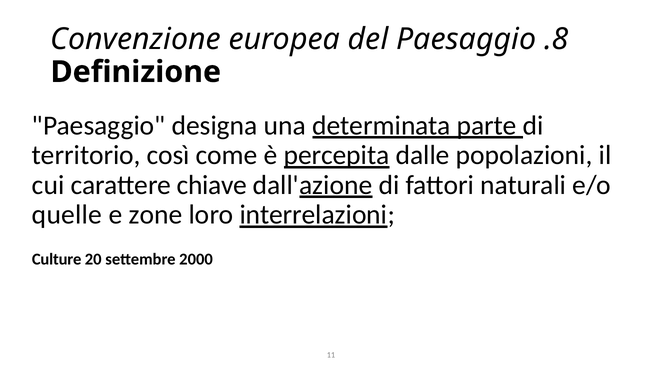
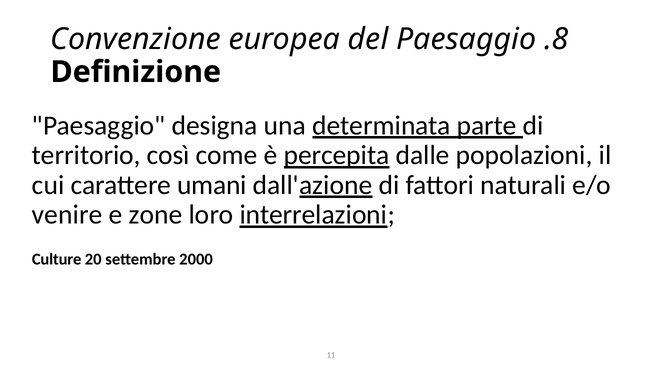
chiave: chiave -> umani (212, 185)
quelle: quelle -> venire (67, 215)
